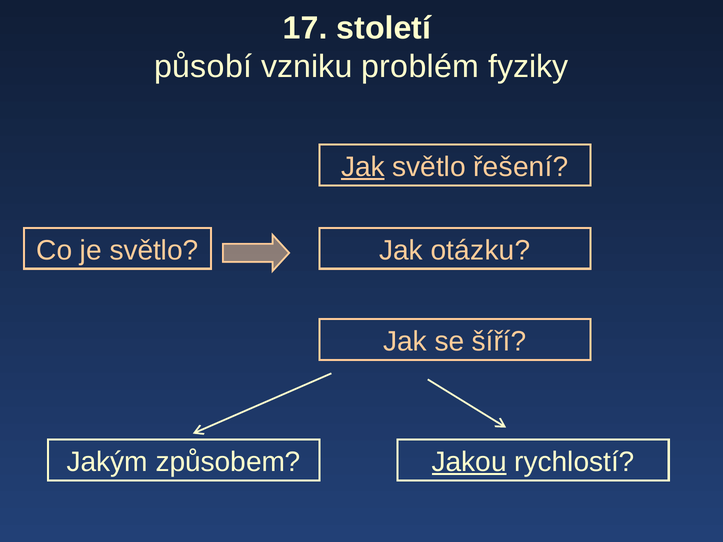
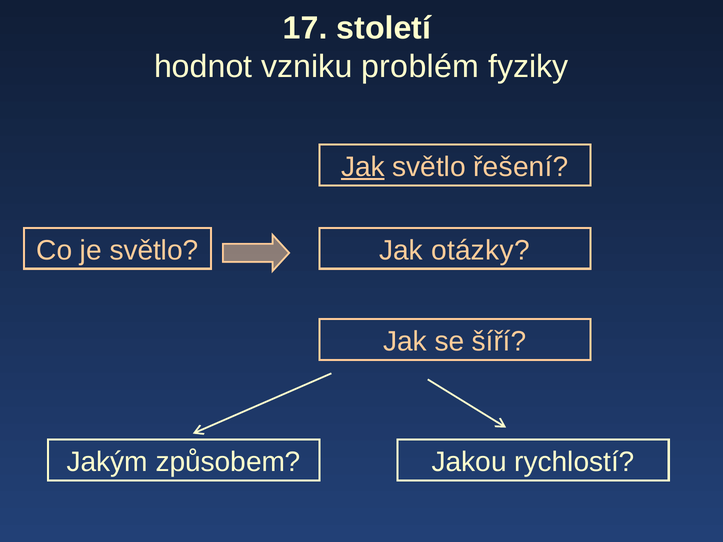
působí: působí -> hodnot (203, 67)
otázku: otázku -> otázky (480, 250)
Jakou underline: present -> none (469, 462)
